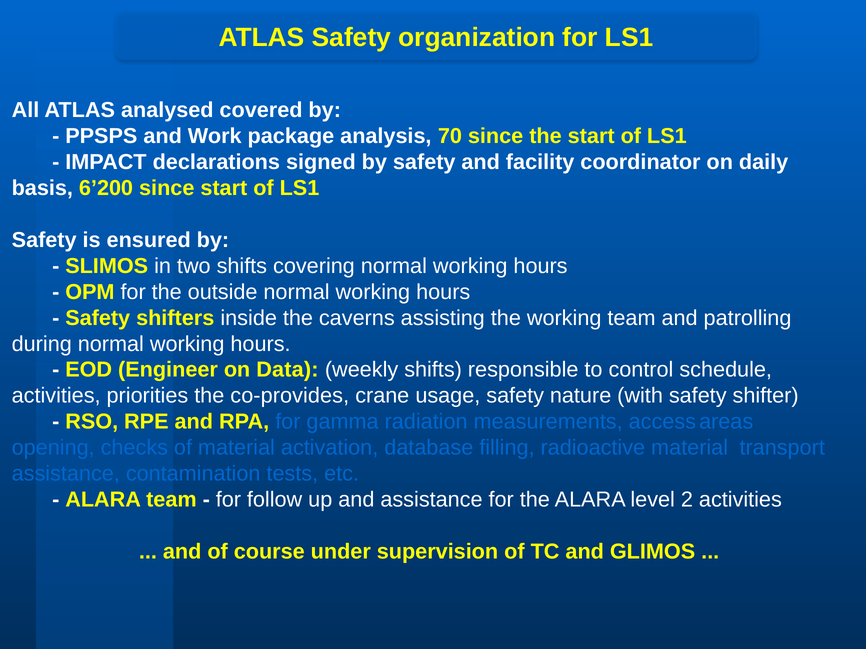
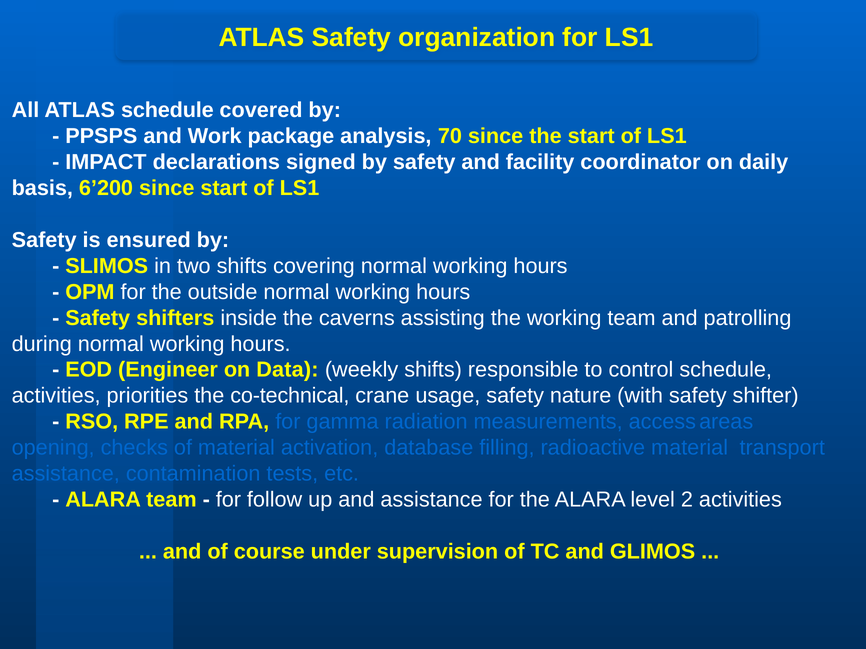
ATLAS analysed: analysed -> schedule (167, 110)
co-provides: co-provides -> co-technical (290, 396)
